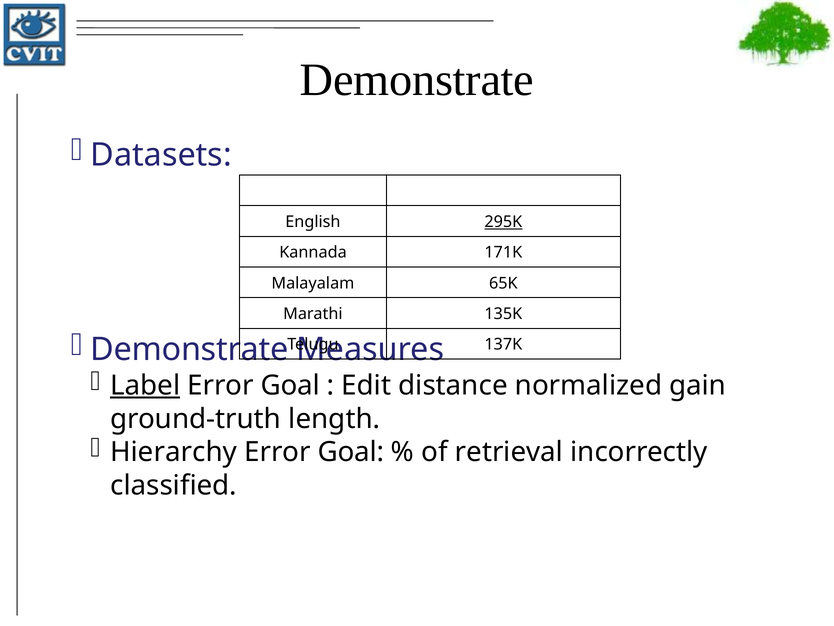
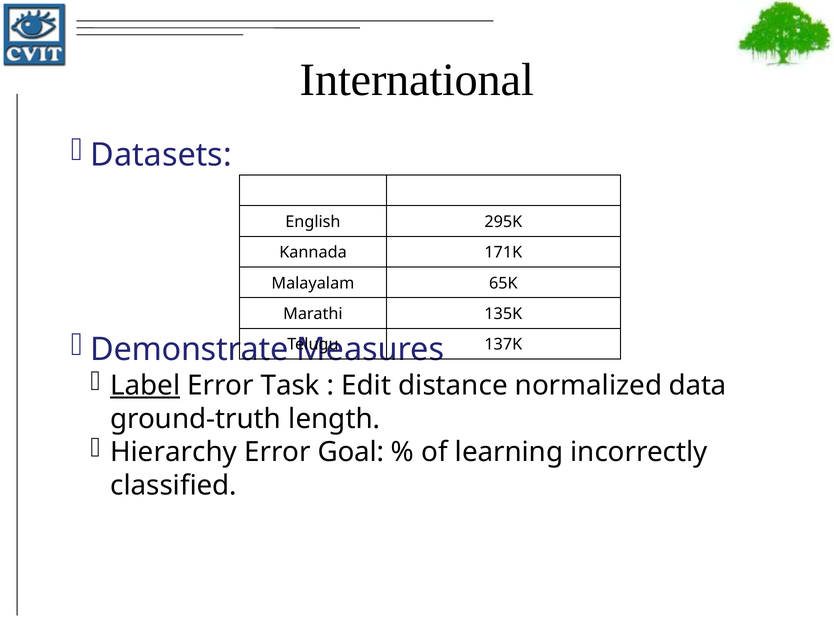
Demonstrate: Demonstrate -> International (417, 80)
295K underline: present -> none (503, 222)
Goal: Goal -> Task (290, 385)
gain: gain -> data (698, 385)
retrieval: retrieval -> learning (509, 452)
